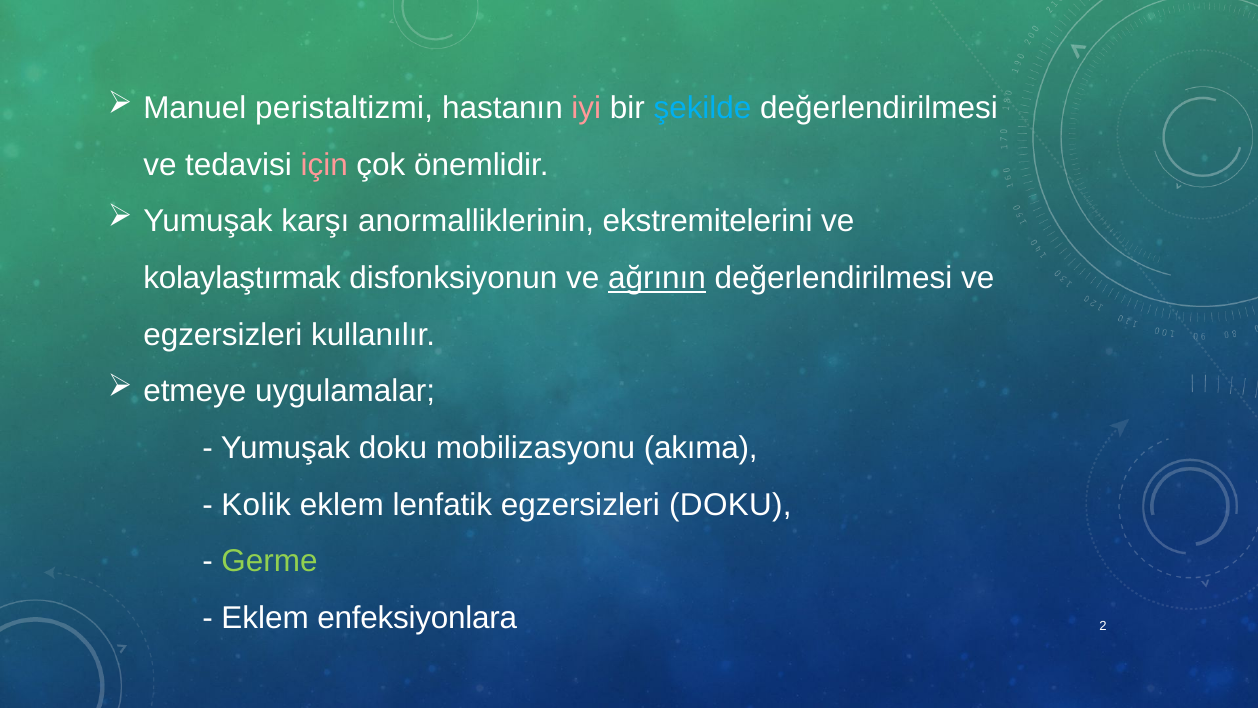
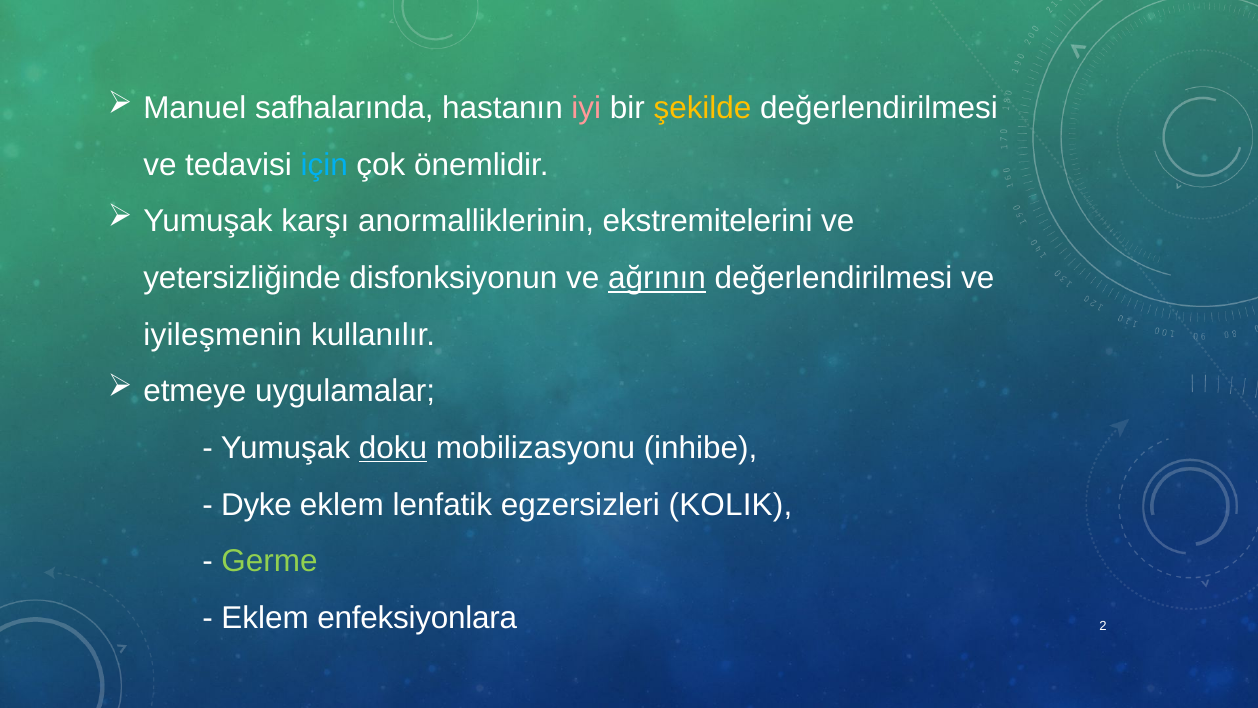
peristaltizmi: peristaltizmi -> safhalarında (344, 108)
şekilde colour: light blue -> yellow (702, 108)
için colour: pink -> light blue (324, 165)
kolaylaştırmak: kolaylaştırmak -> yetersizliğinde (242, 278)
egzersizleri: egzersizleri -> iyileşmenin (223, 335)
doku underline: none -> present (393, 448)
akıma: akıma -> inhibe (701, 448)
Kolik: Kolik -> Dyke (256, 504)
egzersizleri DOKU: DOKU -> KOLIK (730, 504)
